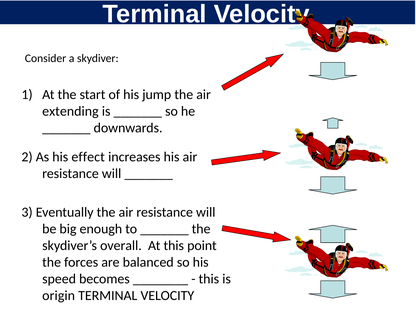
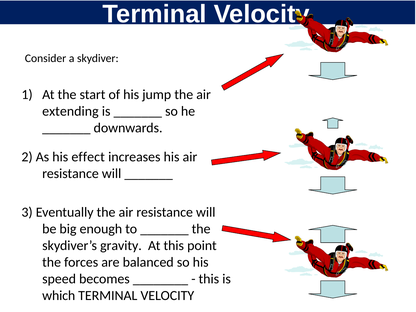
overall: overall -> gravity (121, 246)
origin: origin -> which (59, 296)
